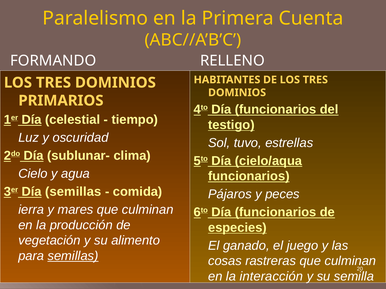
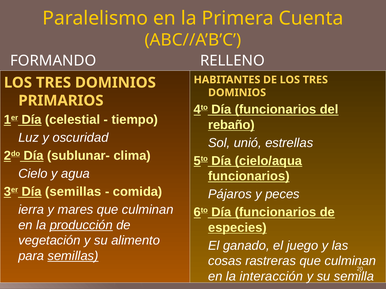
testigo: testigo -> rebaño (231, 125)
tuvo: tuvo -> unió (248, 143)
producción underline: none -> present (81, 225)
